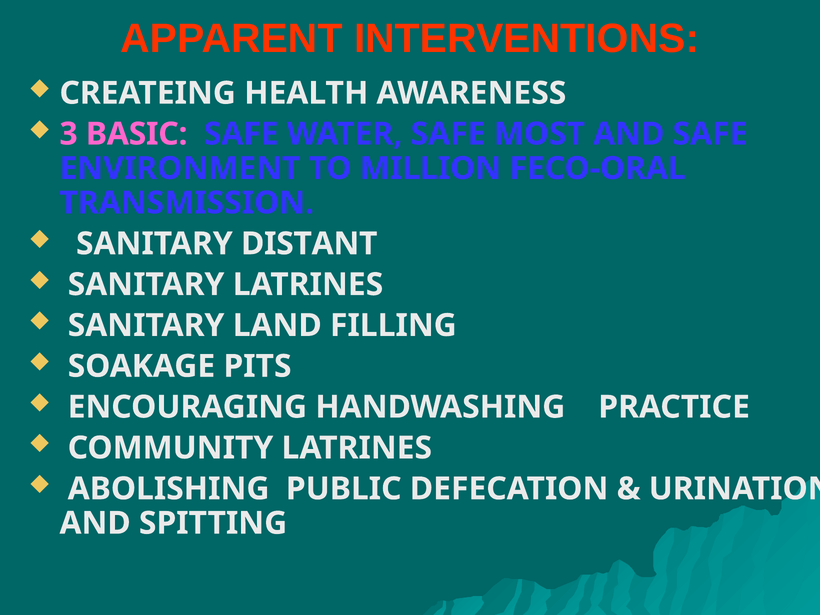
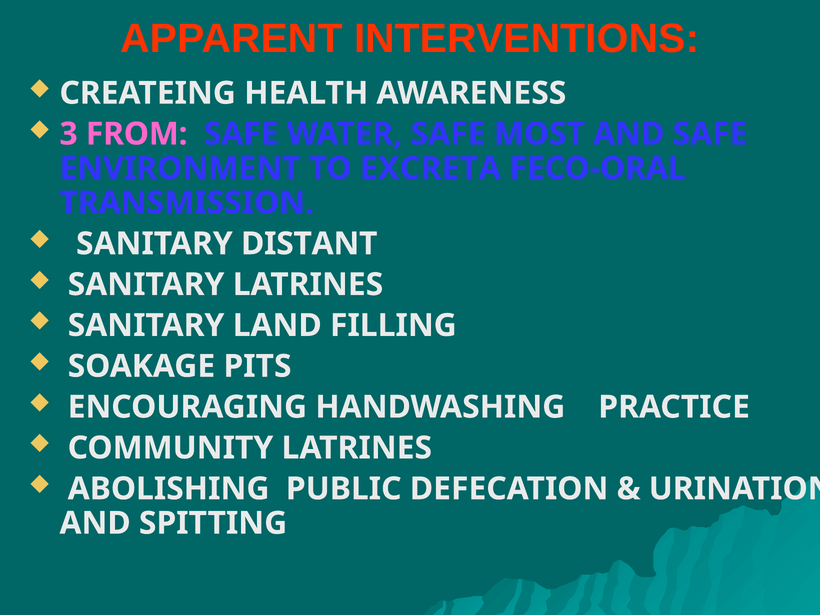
BASIC: BASIC -> FROM (137, 134)
MILLION: MILLION -> EXCRETA (430, 168)
